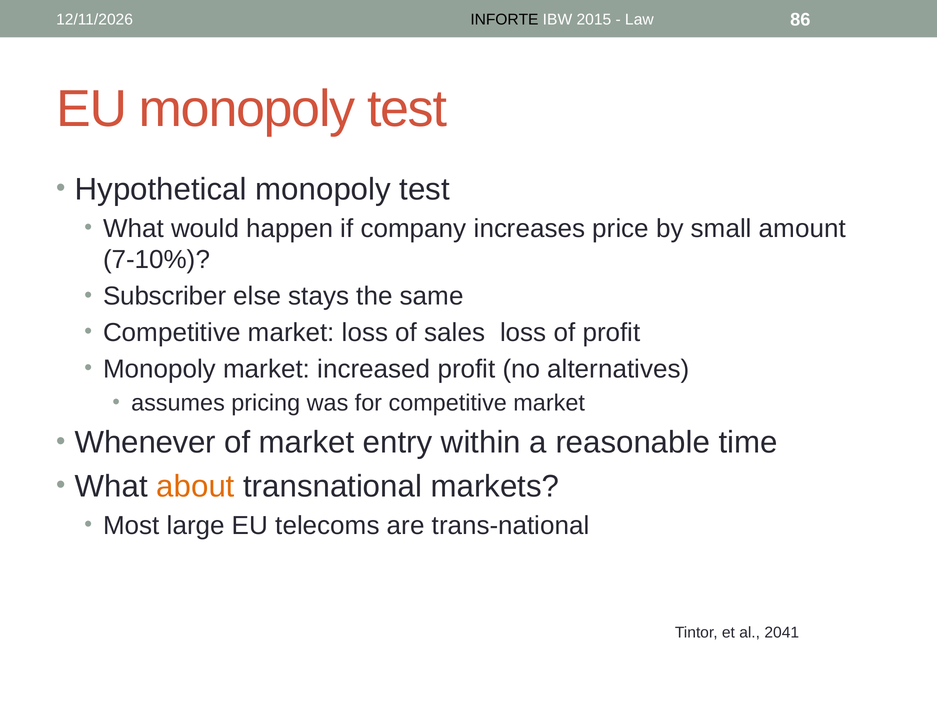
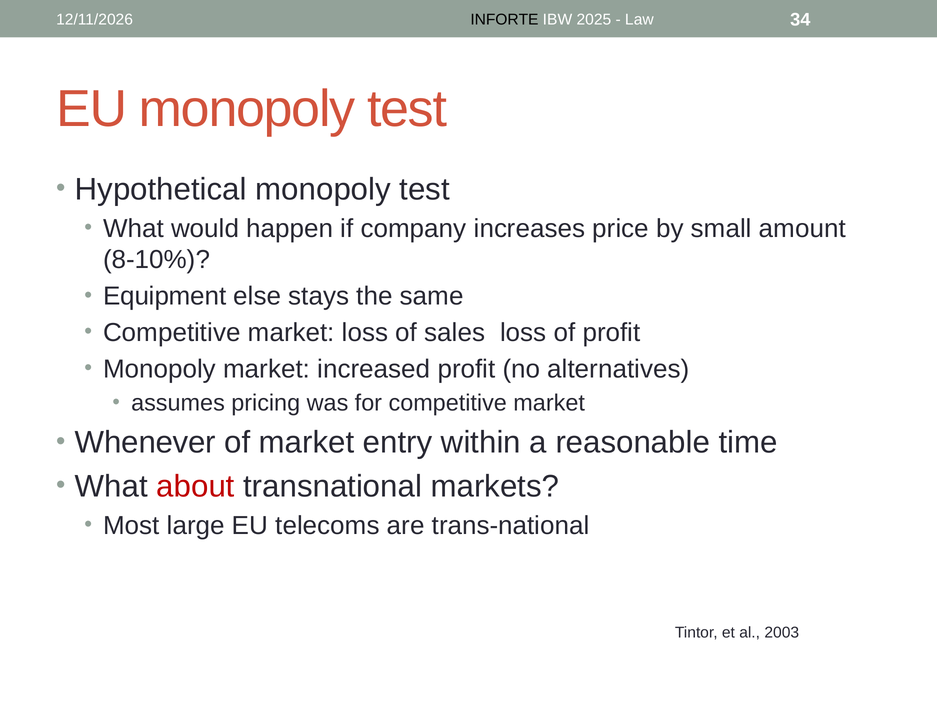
2015: 2015 -> 2025 (594, 20)
86: 86 -> 34 (800, 20)
7-10%: 7-10% -> 8-10% (157, 260)
Subscriber: Subscriber -> Equipment (165, 296)
about colour: orange -> red (196, 487)
2041: 2041 -> 2003 (782, 633)
